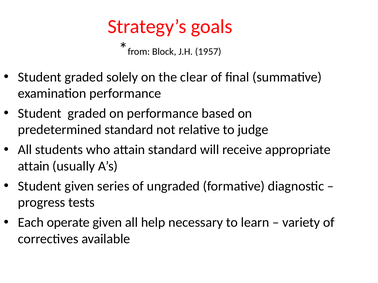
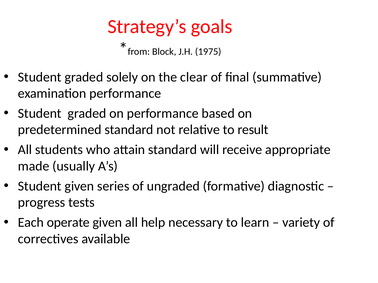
1957: 1957 -> 1975 (208, 52)
judge: judge -> result (253, 130)
attain: attain -> made (34, 166)
